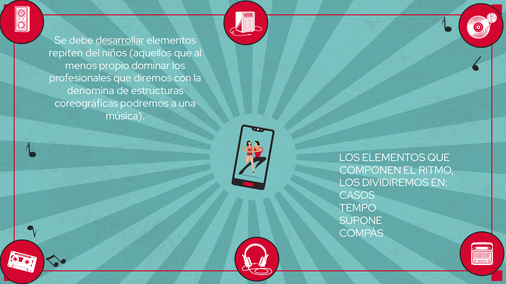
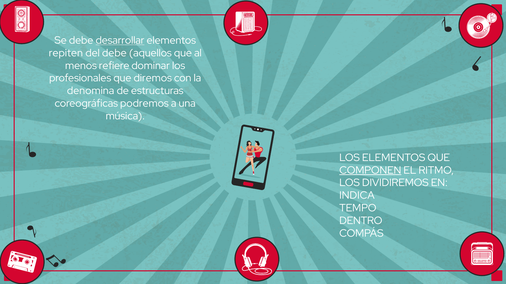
del niños: niños -> debe (114, 53)
propio: propio -> refiere (114, 66)
COMPONEN underline: none -> present (370, 171)
CASOS: CASOS -> INDICA (357, 196)
SUPONE: SUPONE -> DENTRO (361, 221)
